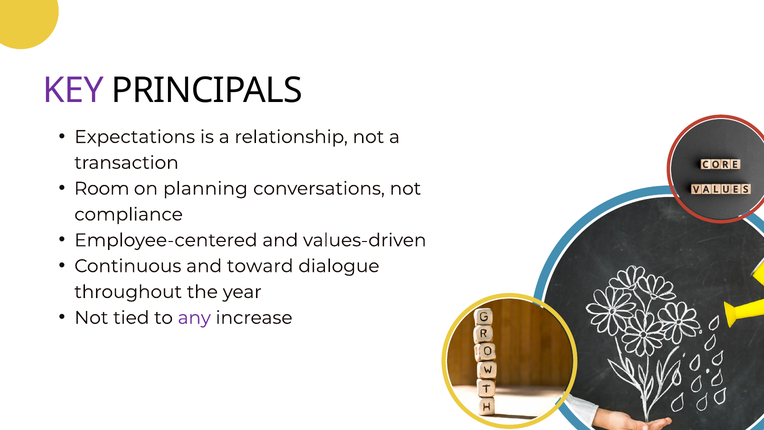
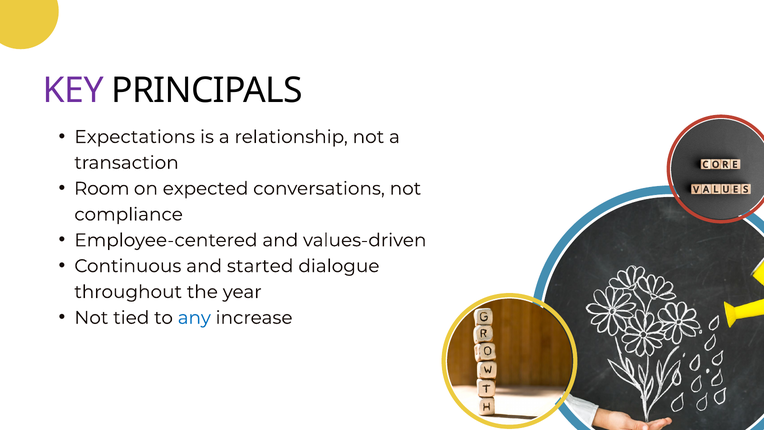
planning: planning -> expected (206, 188)
toward: toward -> started (260, 266)
any colour: purple -> blue (194, 318)
